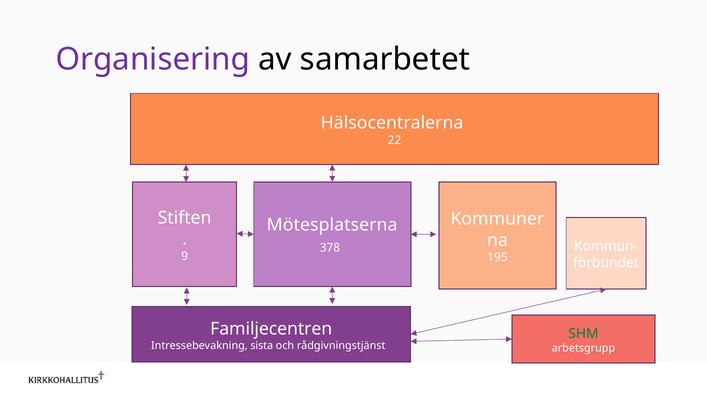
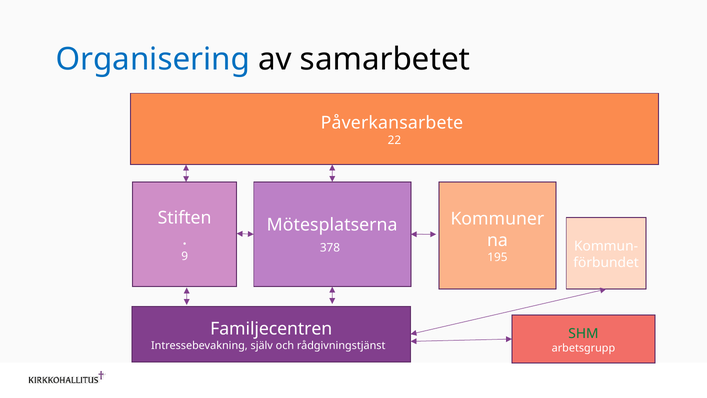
Organisering colour: purple -> blue (153, 59)
Hälsocentralerna: Hälsocentralerna -> Påverkansarbete (392, 123)
sista: sista -> själv (262, 345)
